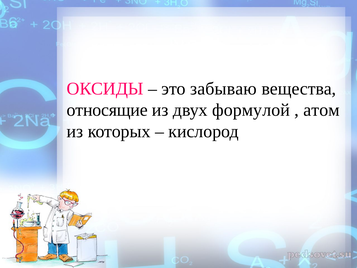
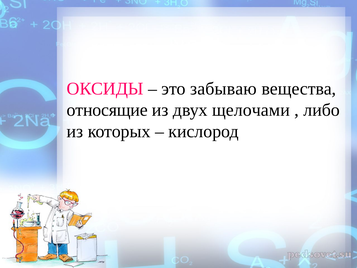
формулой: формулой -> щелочами (251, 110)
атом: атом -> либо (322, 110)
